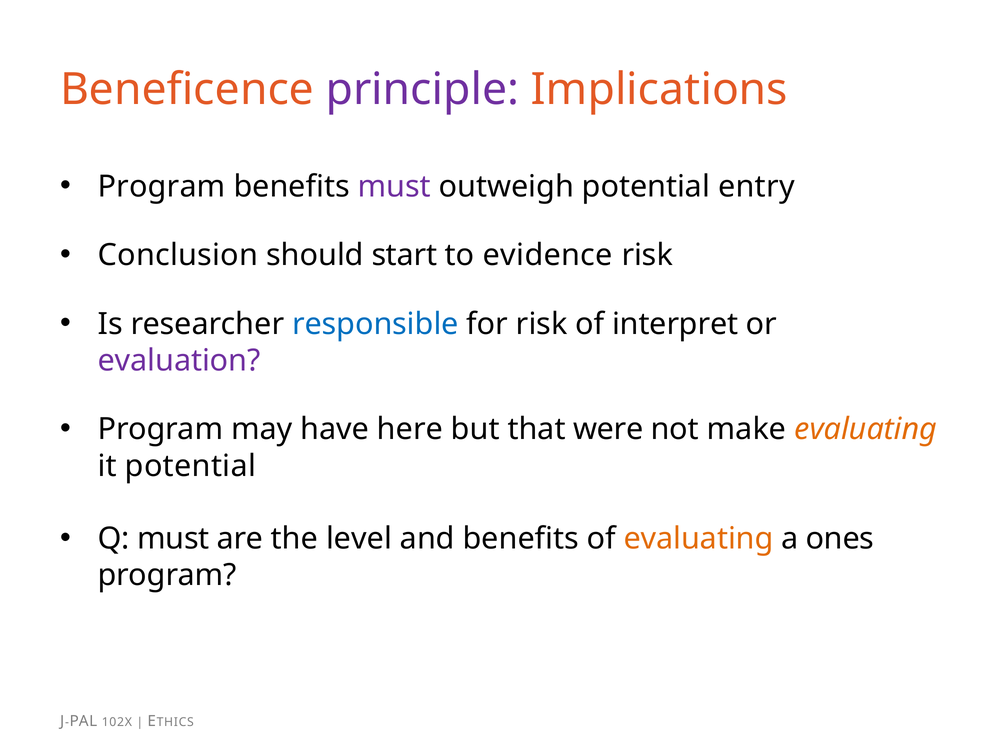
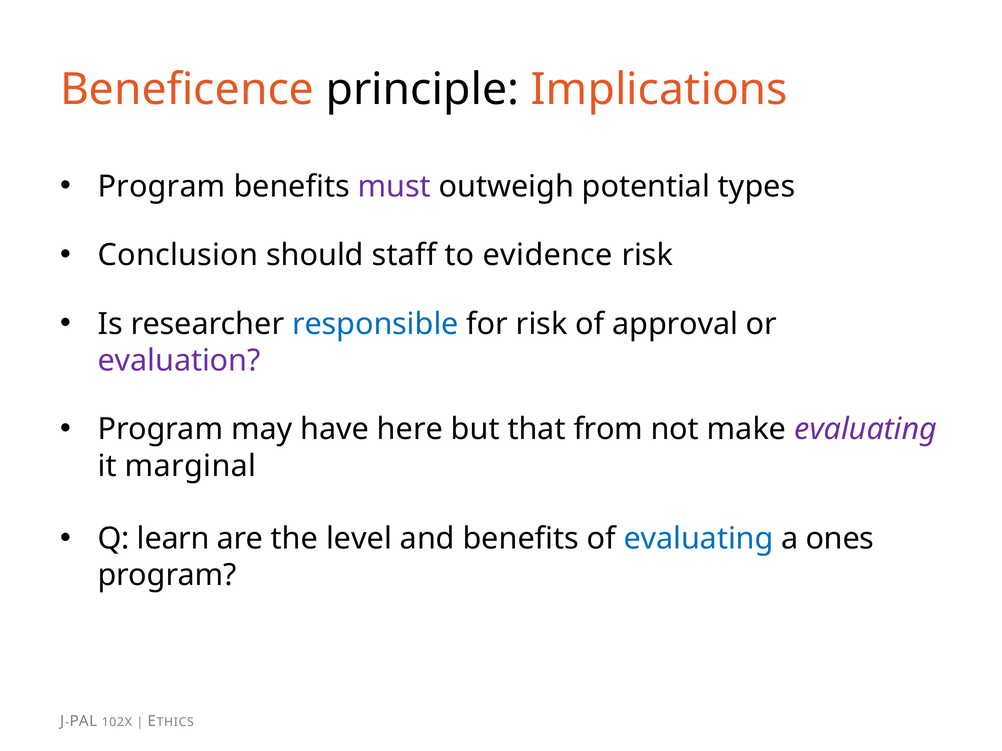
principle colour: purple -> black (422, 90)
entry: entry -> types (757, 187)
start: start -> staff (404, 255)
interpret: interpret -> approval (675, 324)
were: were -> from (608, 430)
evaluating colour: orange -> purple (866, 430)
it potential: potential -> marginal (191, 466)
Q must: must -> learn (173, 539)
evaluating colour: orange -> blue (699, 539)
